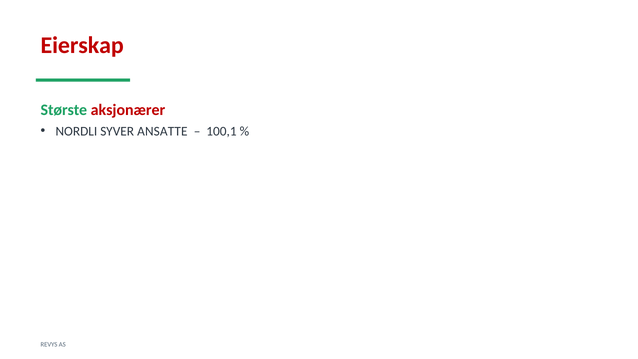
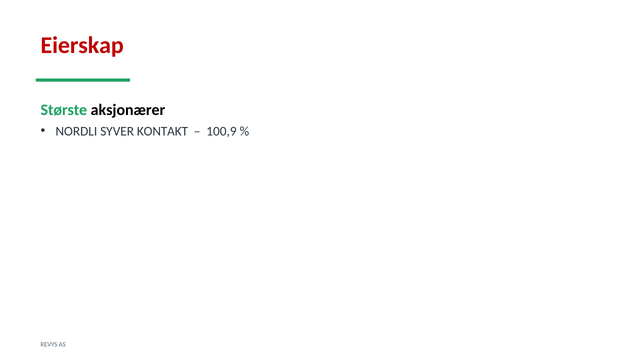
aksjonærer colour: red -> black (128, 110)
ANSATTE: ANSATTE -> KONTAKT (162, 131)
100,1: 100,1 -> 100,9 (221, 131)
